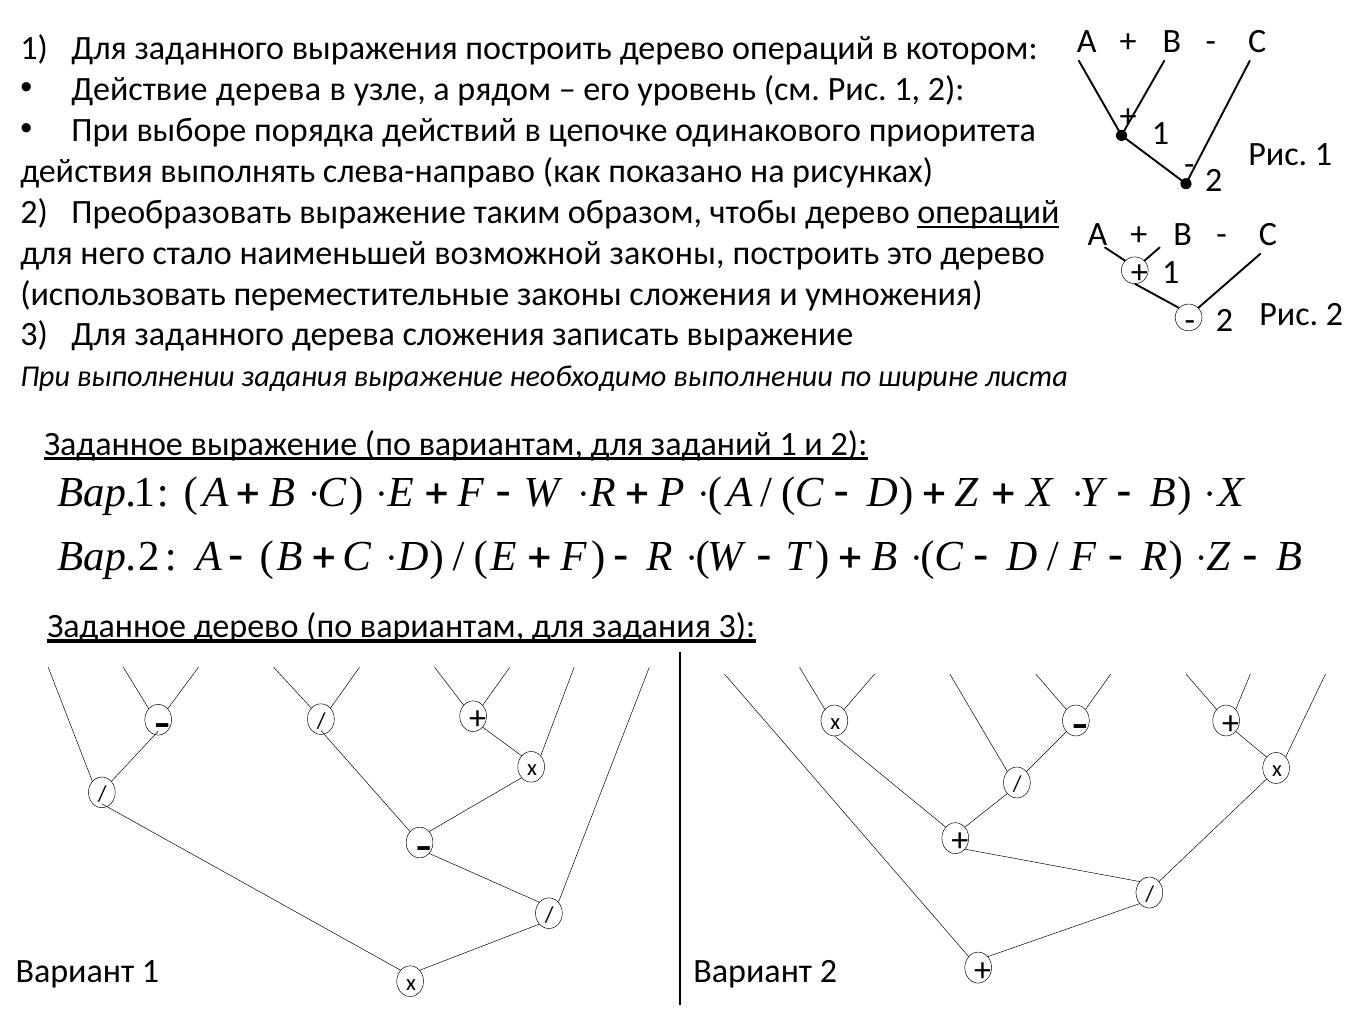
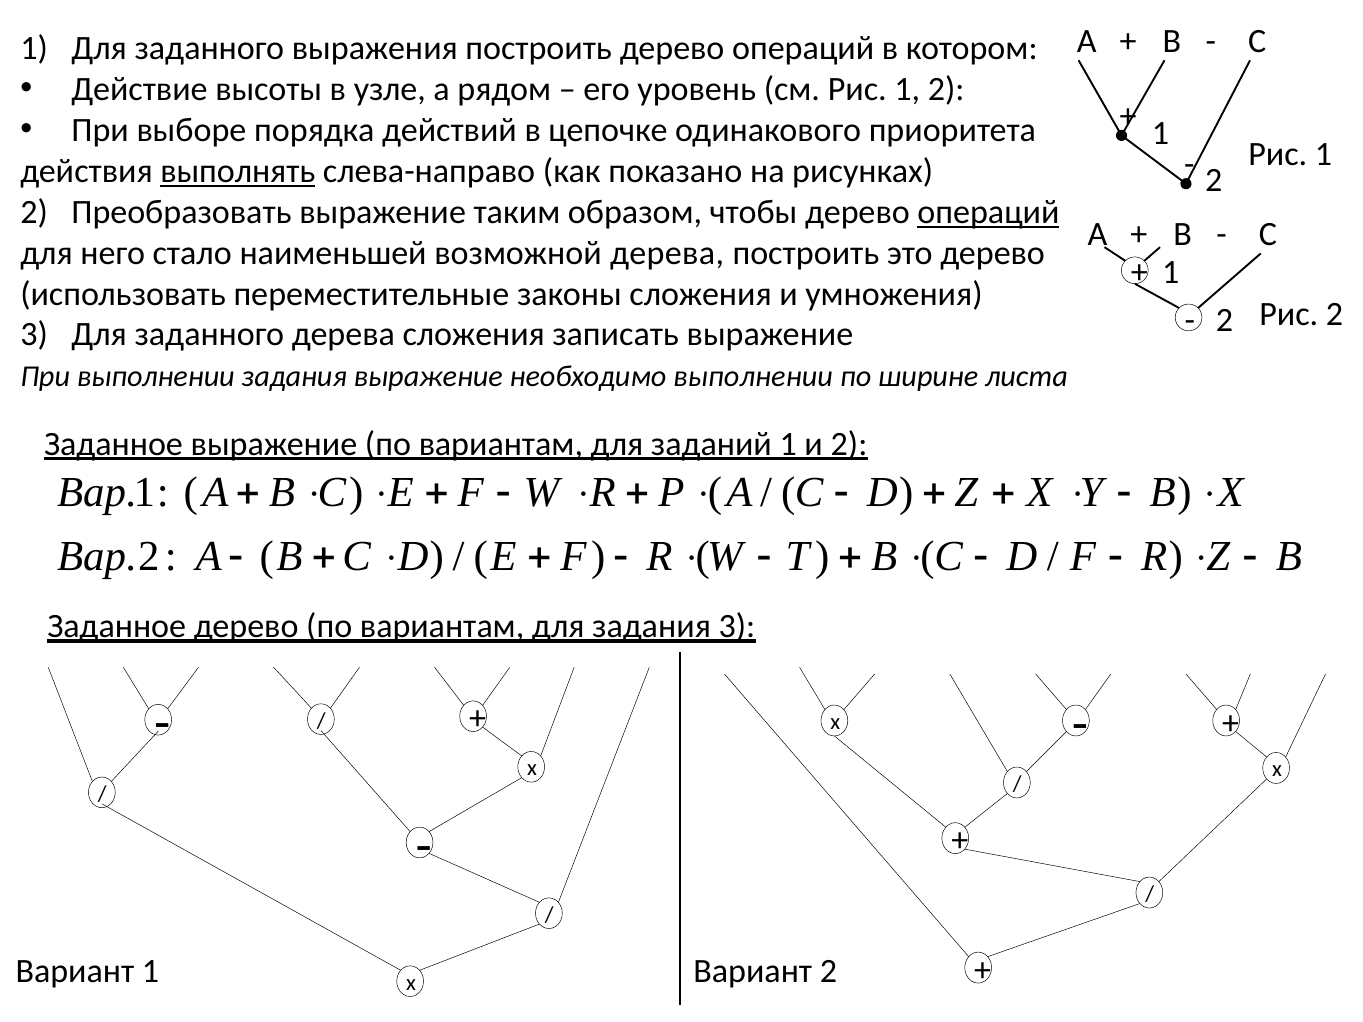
Действие дерева: дерева -> высоты (269, 89)
выполнять underline: none -> present (238, 171)
возможной законы: законы -> дерева (667, 253)
